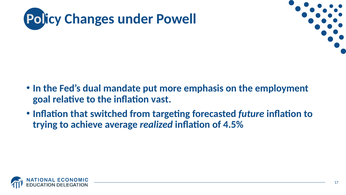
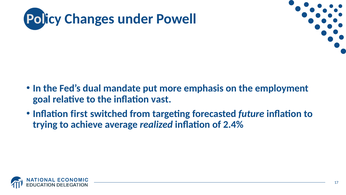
that: that -> first (79, 114)
4.5%: 4.5% -> 2.4% (233, 124)
